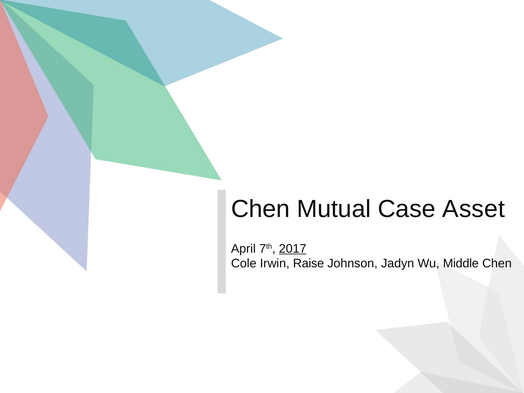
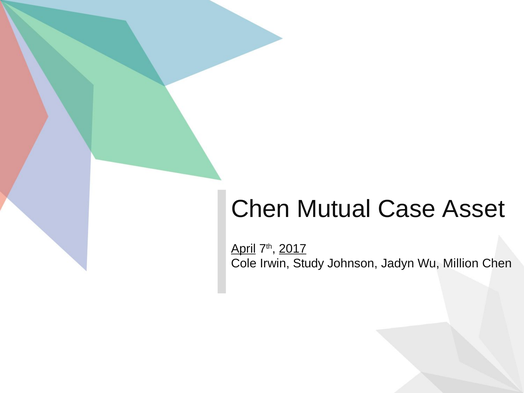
April underline: none -> present (243, 249)
Raise: Raise -> Study (309, 263)
Middle: Middle -> Million (461, 263)
